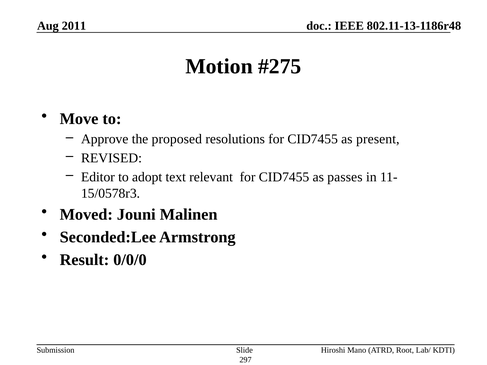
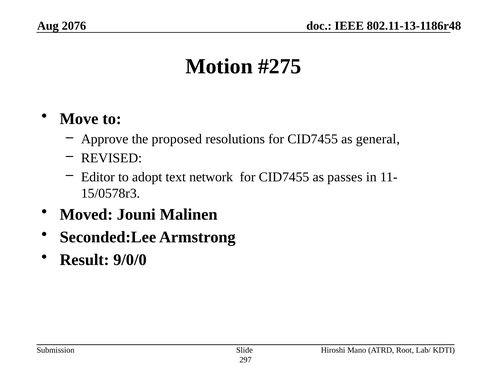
2011: 2011 -> 2076 (74, 26)
present: present -> general (378, 139)
relevant: relevant -> network (211, 177)
0/0/0: 0/0/0 -> 9/0/0 (130, 260)
